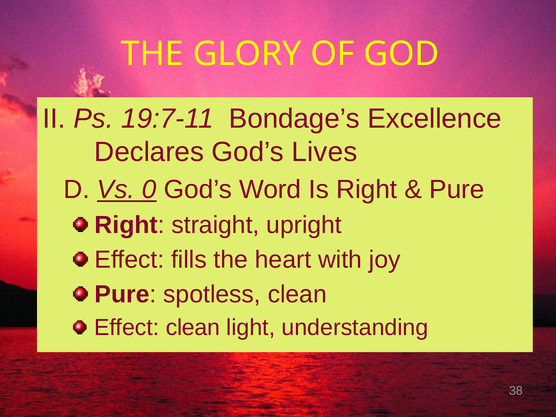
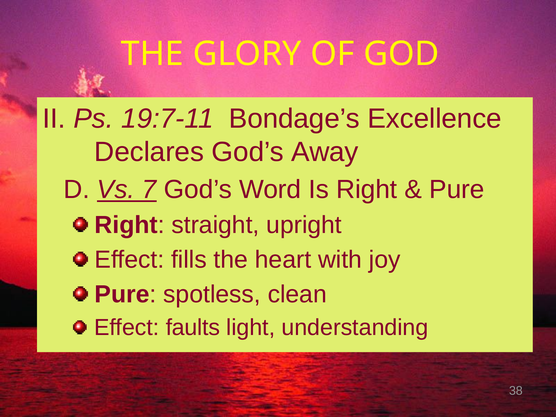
Lives: Lives -> Away (325, 152)
0: 0 -> 7 (149, 190)
Effect clean: clean -> faults (193, 328)
